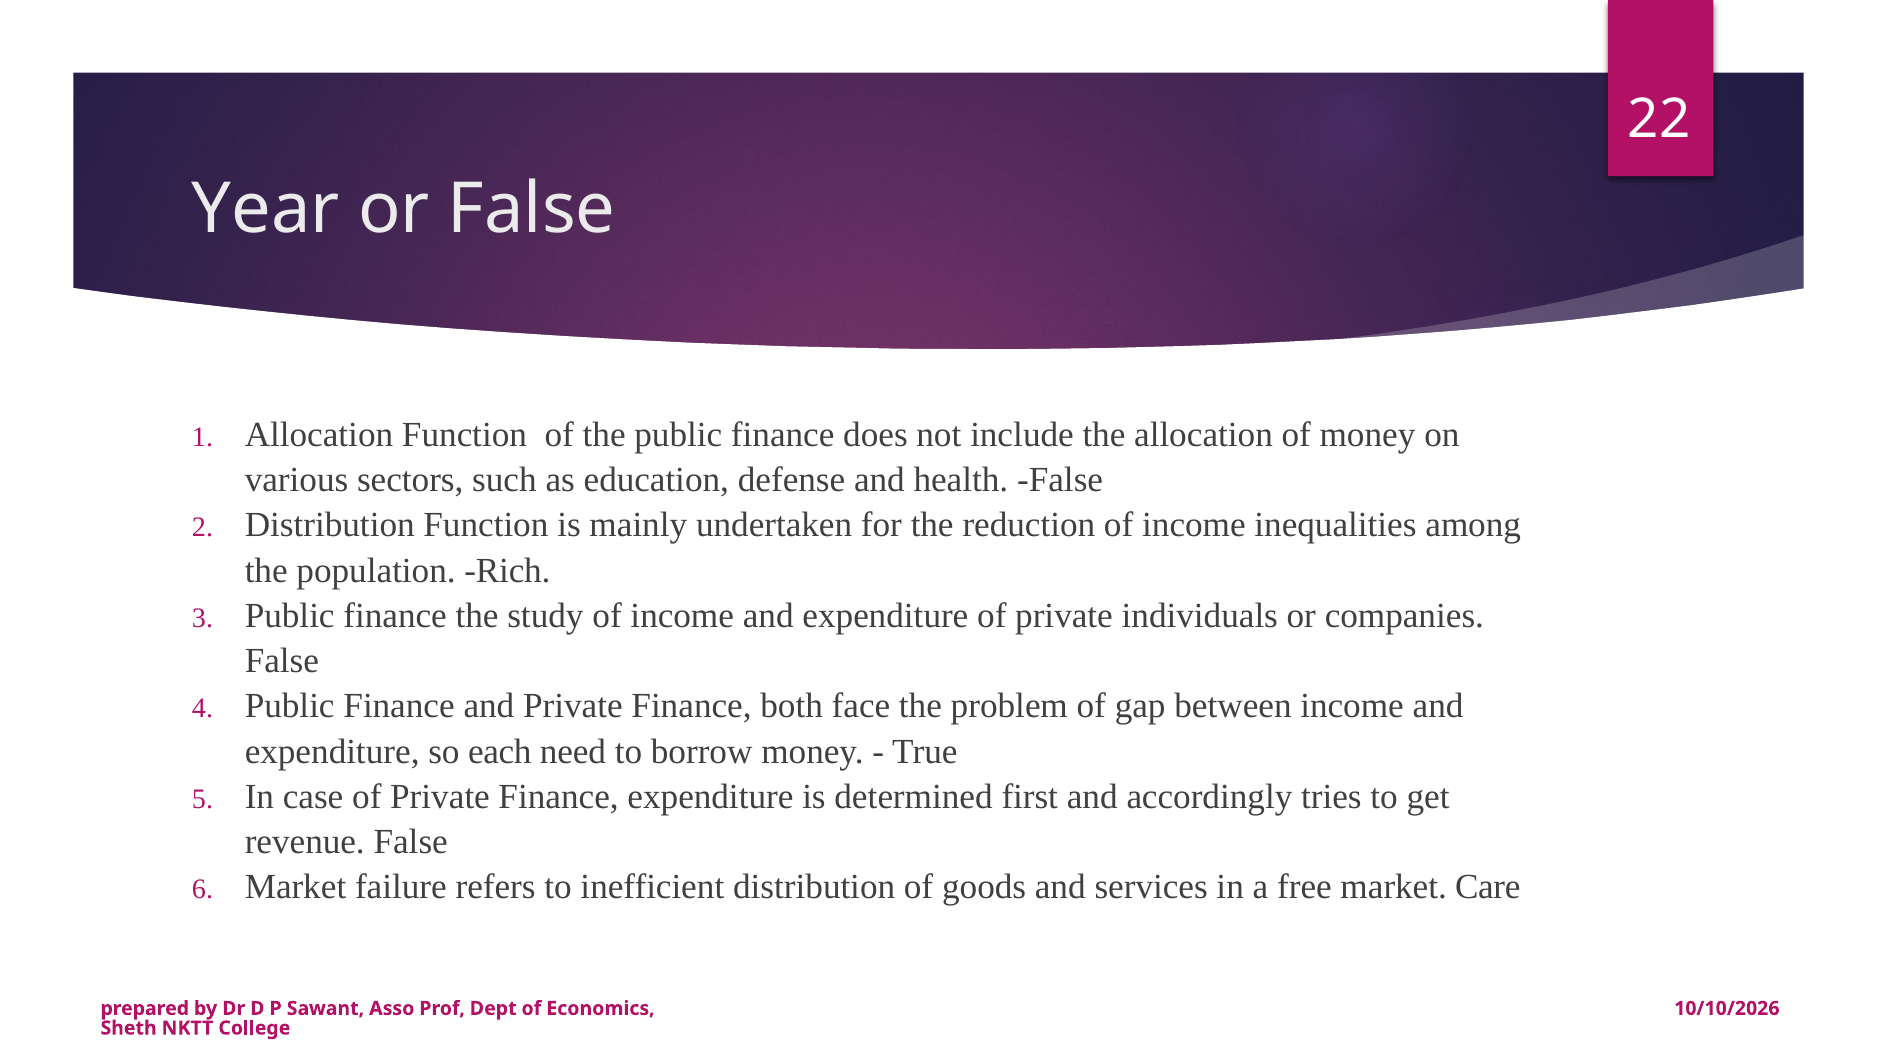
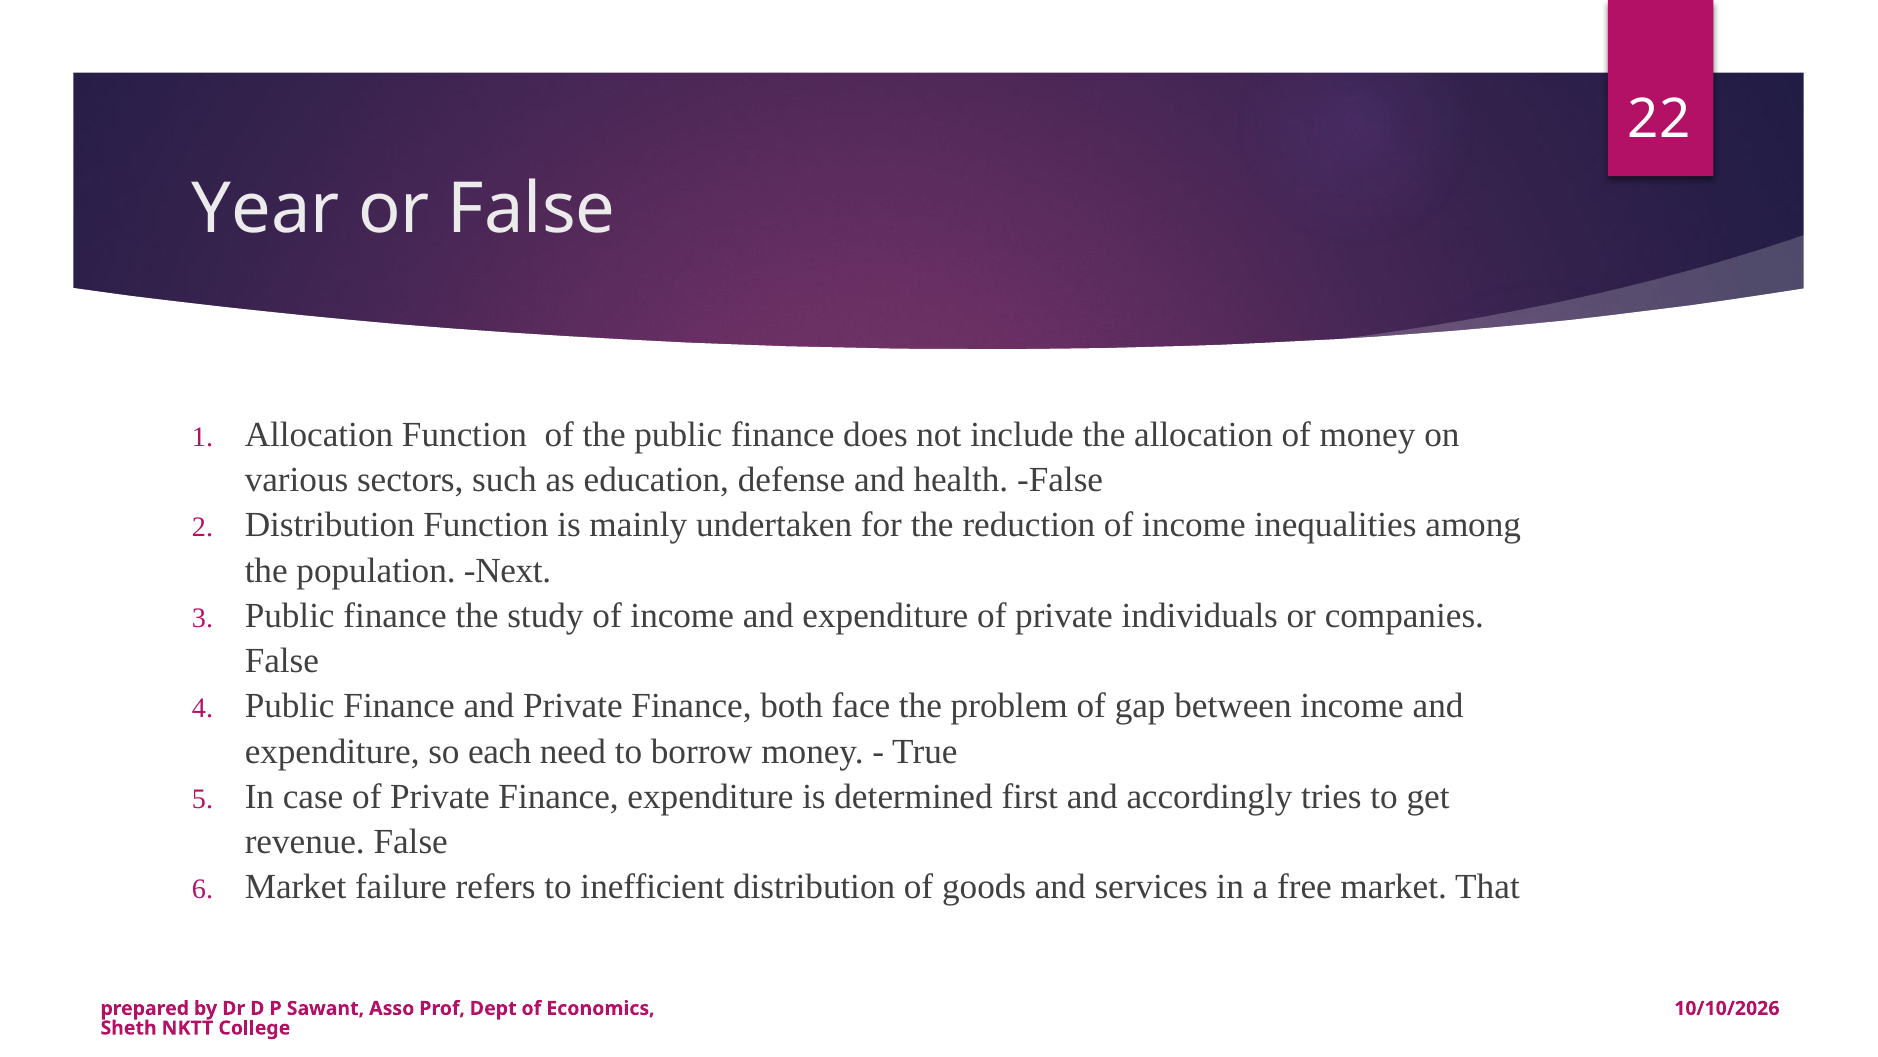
Rich: Rich -> Next (507, 570)
Care: Care -> That (1488, 887)
